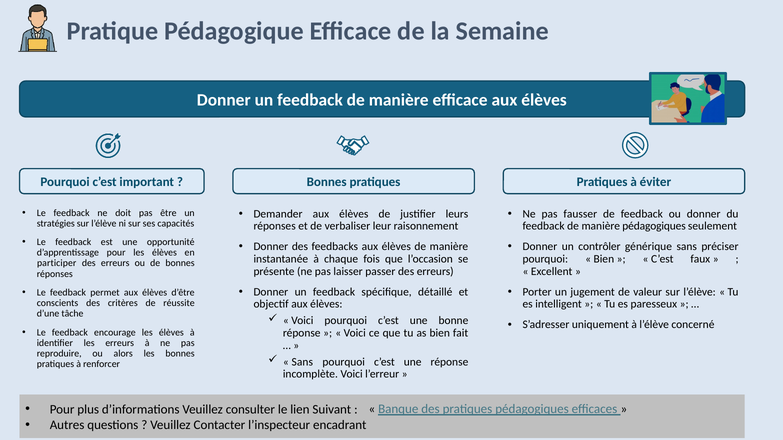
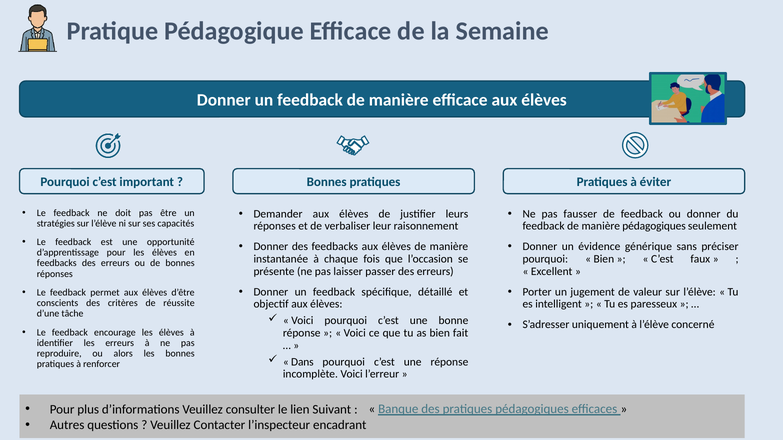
contrôler: contrôler -> évidence (599, 247)
participer: participer -> feedbacks (57, 264)
Sans: Sans -> Dans (302, 362)
